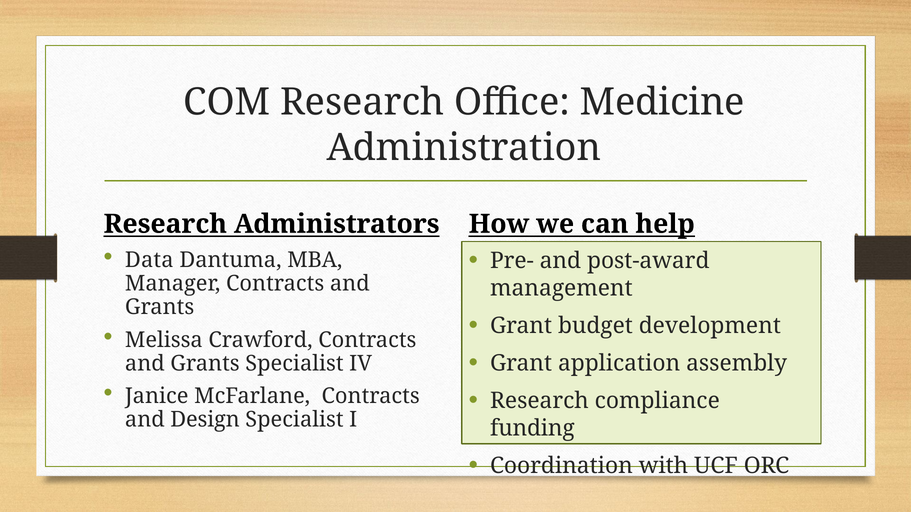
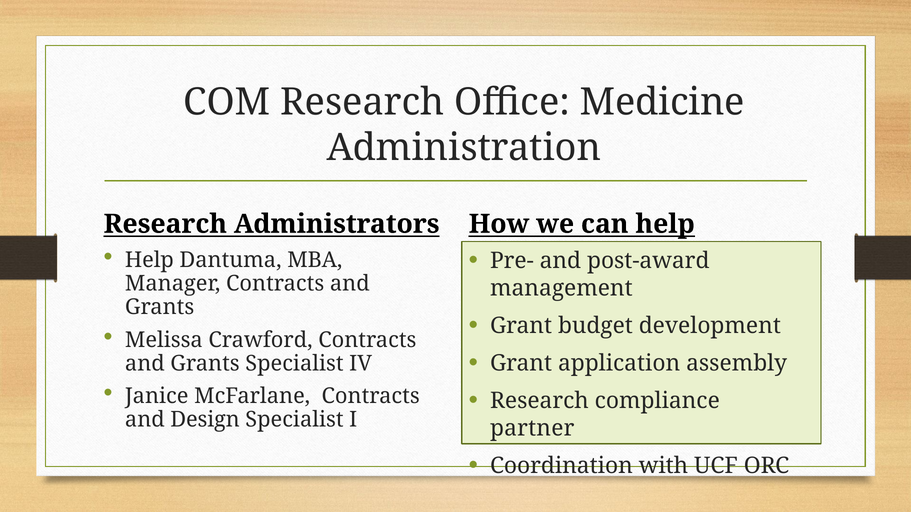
Data: Data -> Help (149, 260)
funding: funding -> partner (532, 428)
